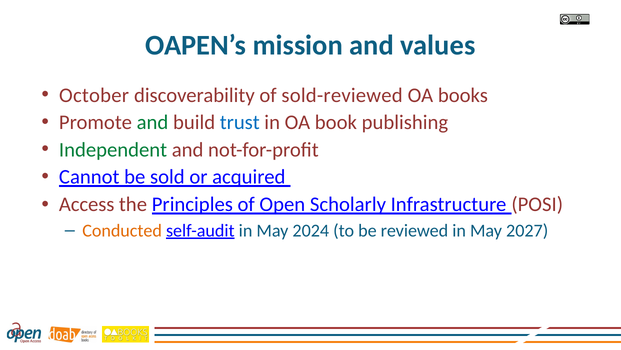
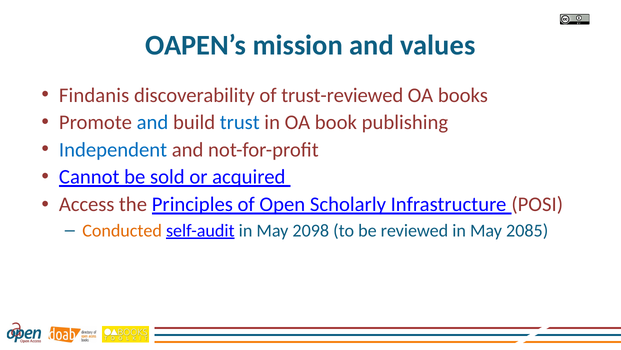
October: October -> Findanis (94, 95)
sold-reviewed: sold-reviewed -> trust-reviewed (342, 95)
and colour: green -> blue (152, 122)
Independent colour: green -> blue (113, 149)
2024: 2024 -> 2098 (311, 230)
2027: 2027 -> 2085 (527, 230)
